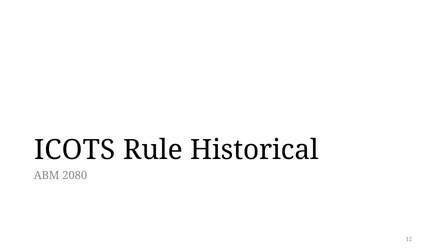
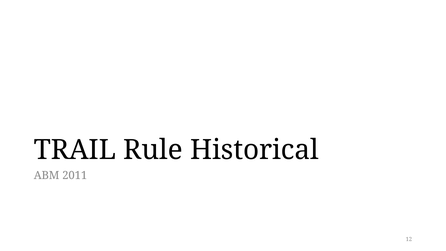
ICOTS: ICOTS -> TRAIL (75, 150)
2080: 2080 -> 2011 (75, 176)
